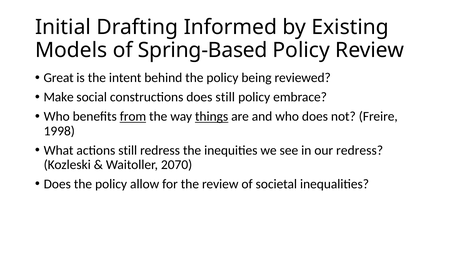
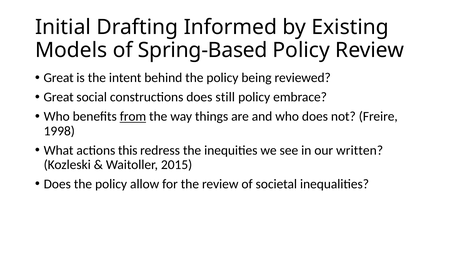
Make: Make -> Great (59, 97)
things underline: present -> none (212, 116)
actions still: still -> this (128, 150)
our redress: redress -> written (360, 150)
2070: 2070 -> 2015 (177, 165)
